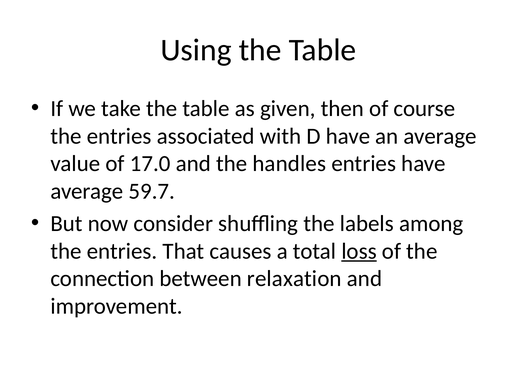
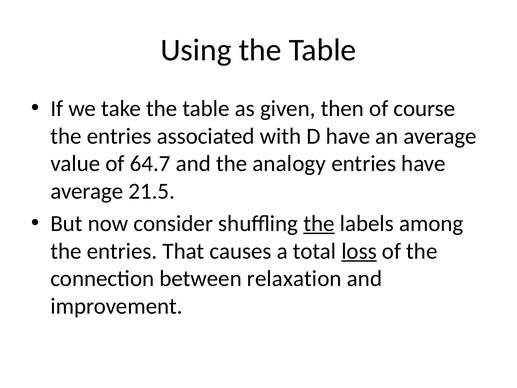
17.0: 17.0 -> 64.7 (150, 164)
handles: handles -> analogy (289, 164)
59.7: 59.7 -> 21.5 (152, 191)
the underline: none -> present (319, 223)
